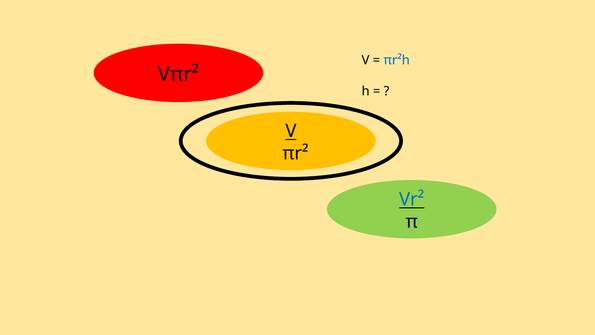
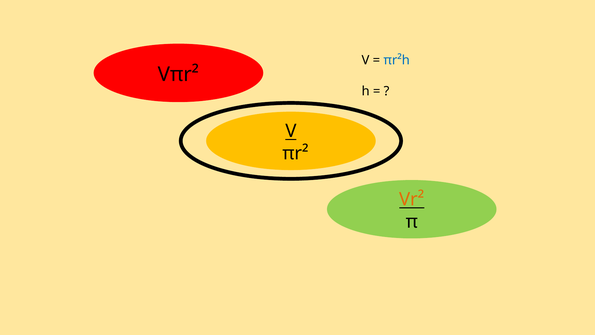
Vr² colour: blue -> orange (412, 199)
